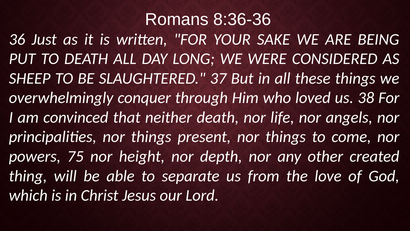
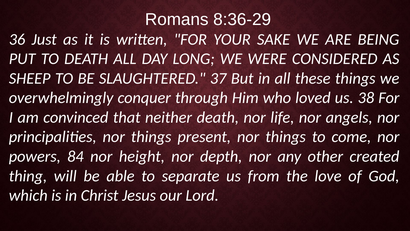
8:36-36: 8:36-36 -> 8:36-29 (242, 19)
75: 75 -> 84 (75, 156)
